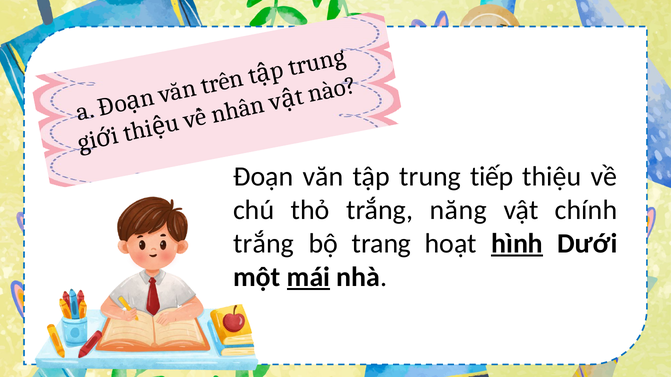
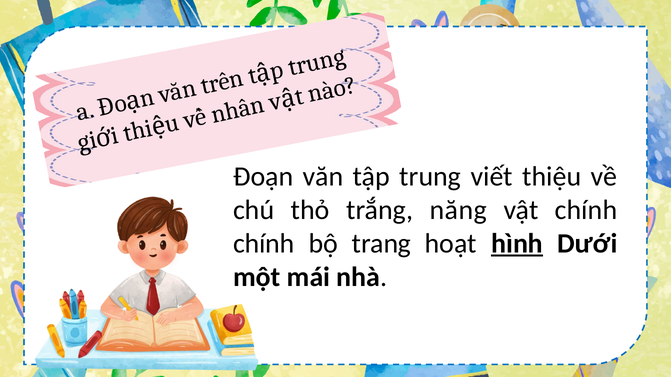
tiếp: tiếp -> viết (492, 177)
trắng: trắng -> chính (264, 244)
mái underline: present -> none (309, 277)
